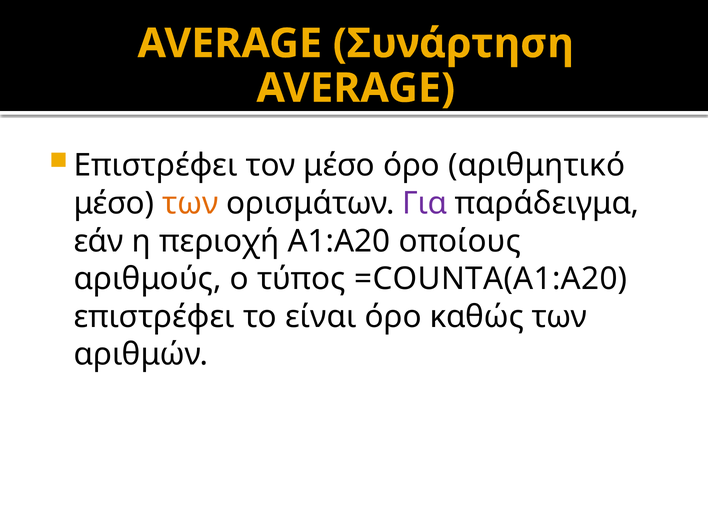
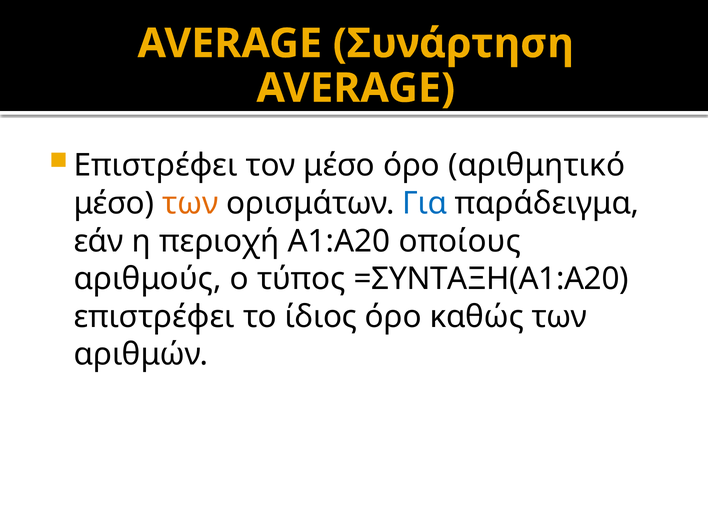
Για colour: purple -> blue (425, 203)
=COUNTA(A1:A20: =COUNTA(A1:A20 -> =ΣΥΝΤΑΞΗ(A1:A20 (491, 279)
είναι: είναι -> ίδιος (321, 317)
